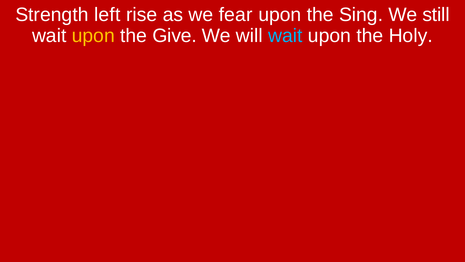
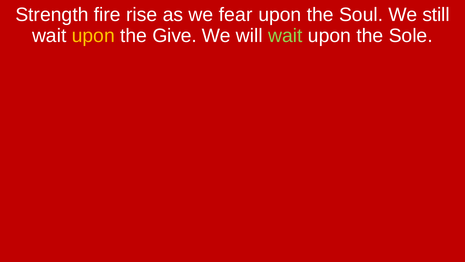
left: left -> fire (107, 15)
Sing: Sing -> Soul (361, 15)
wait colour: light blue -> light green (285, 36)
Holy: Holy -> Sole (411, 36)
